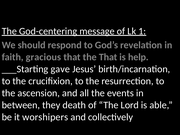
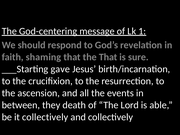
gracious: gracious -> shaming (43, 57)
help: help -> sure (138, 57)
it worshipers: worshipers -> collectively (45, 117)
